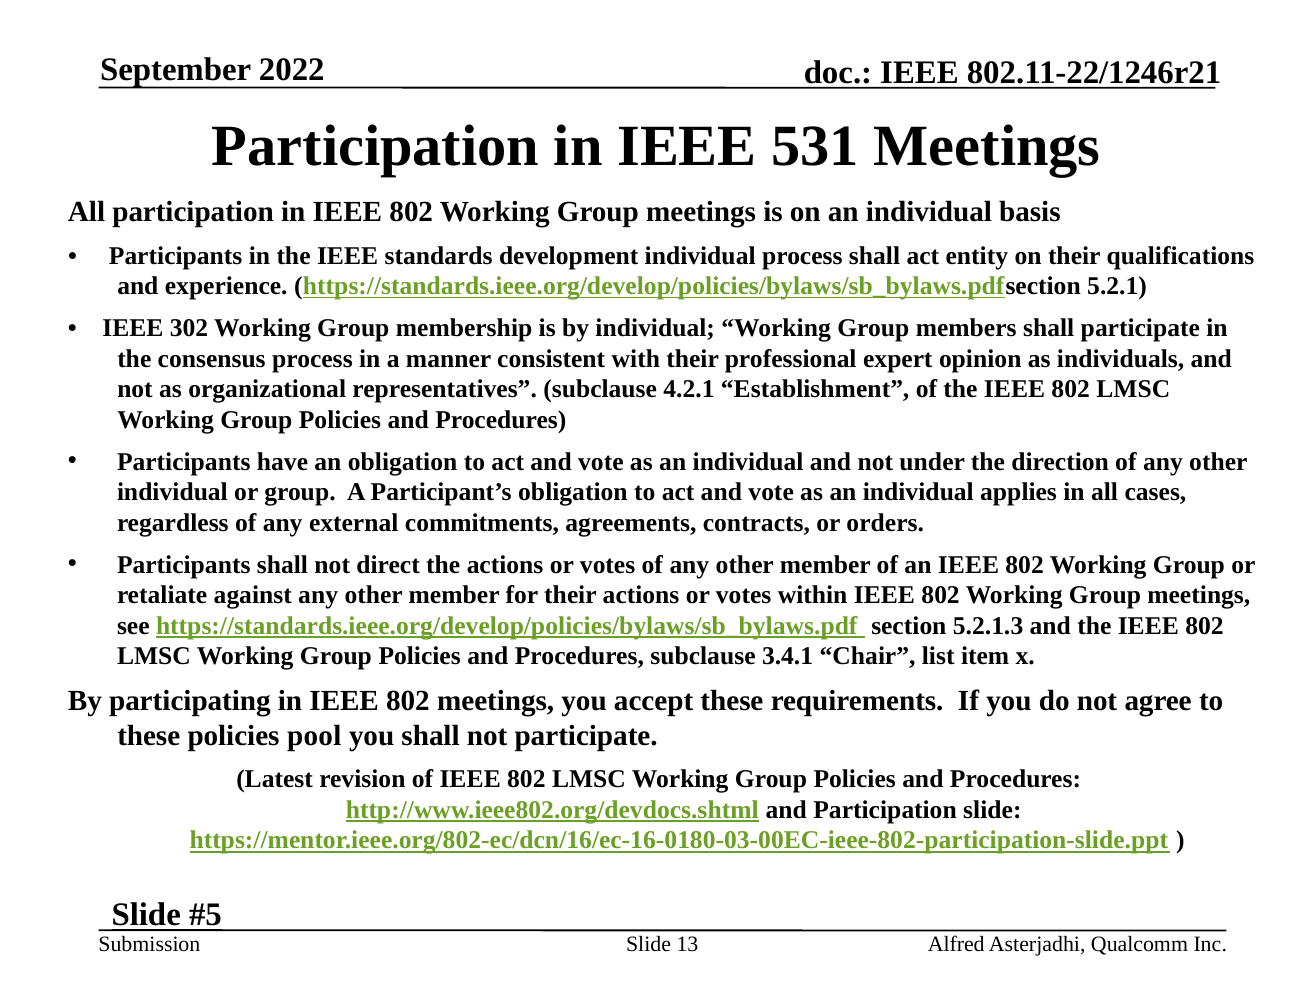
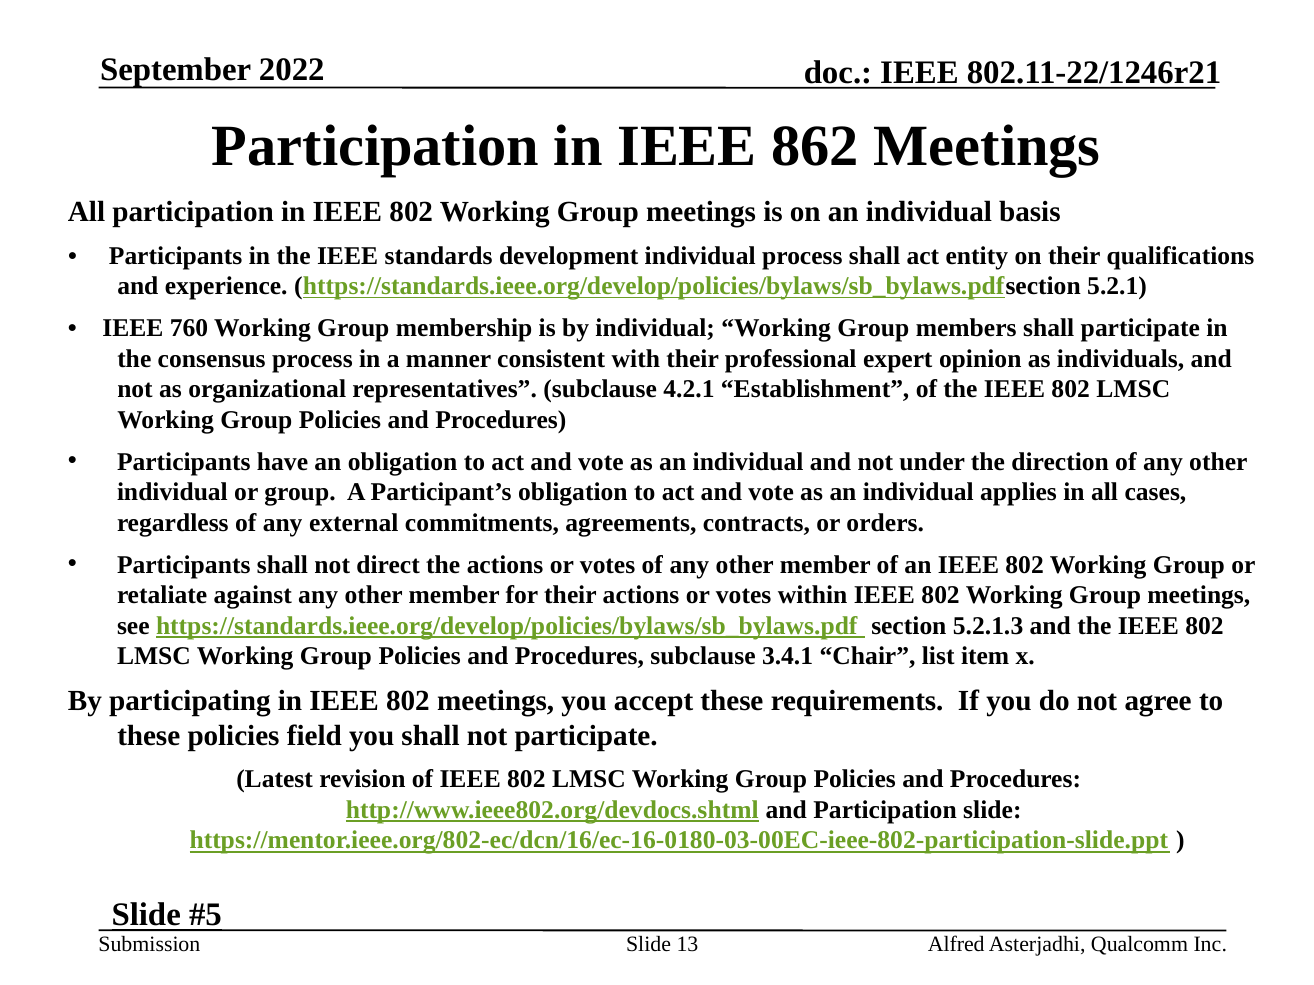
531: 531 -> 862 (815, 146)
302: 302 -> 760 (189, 328)
pool: pool -> field (314, 736)
